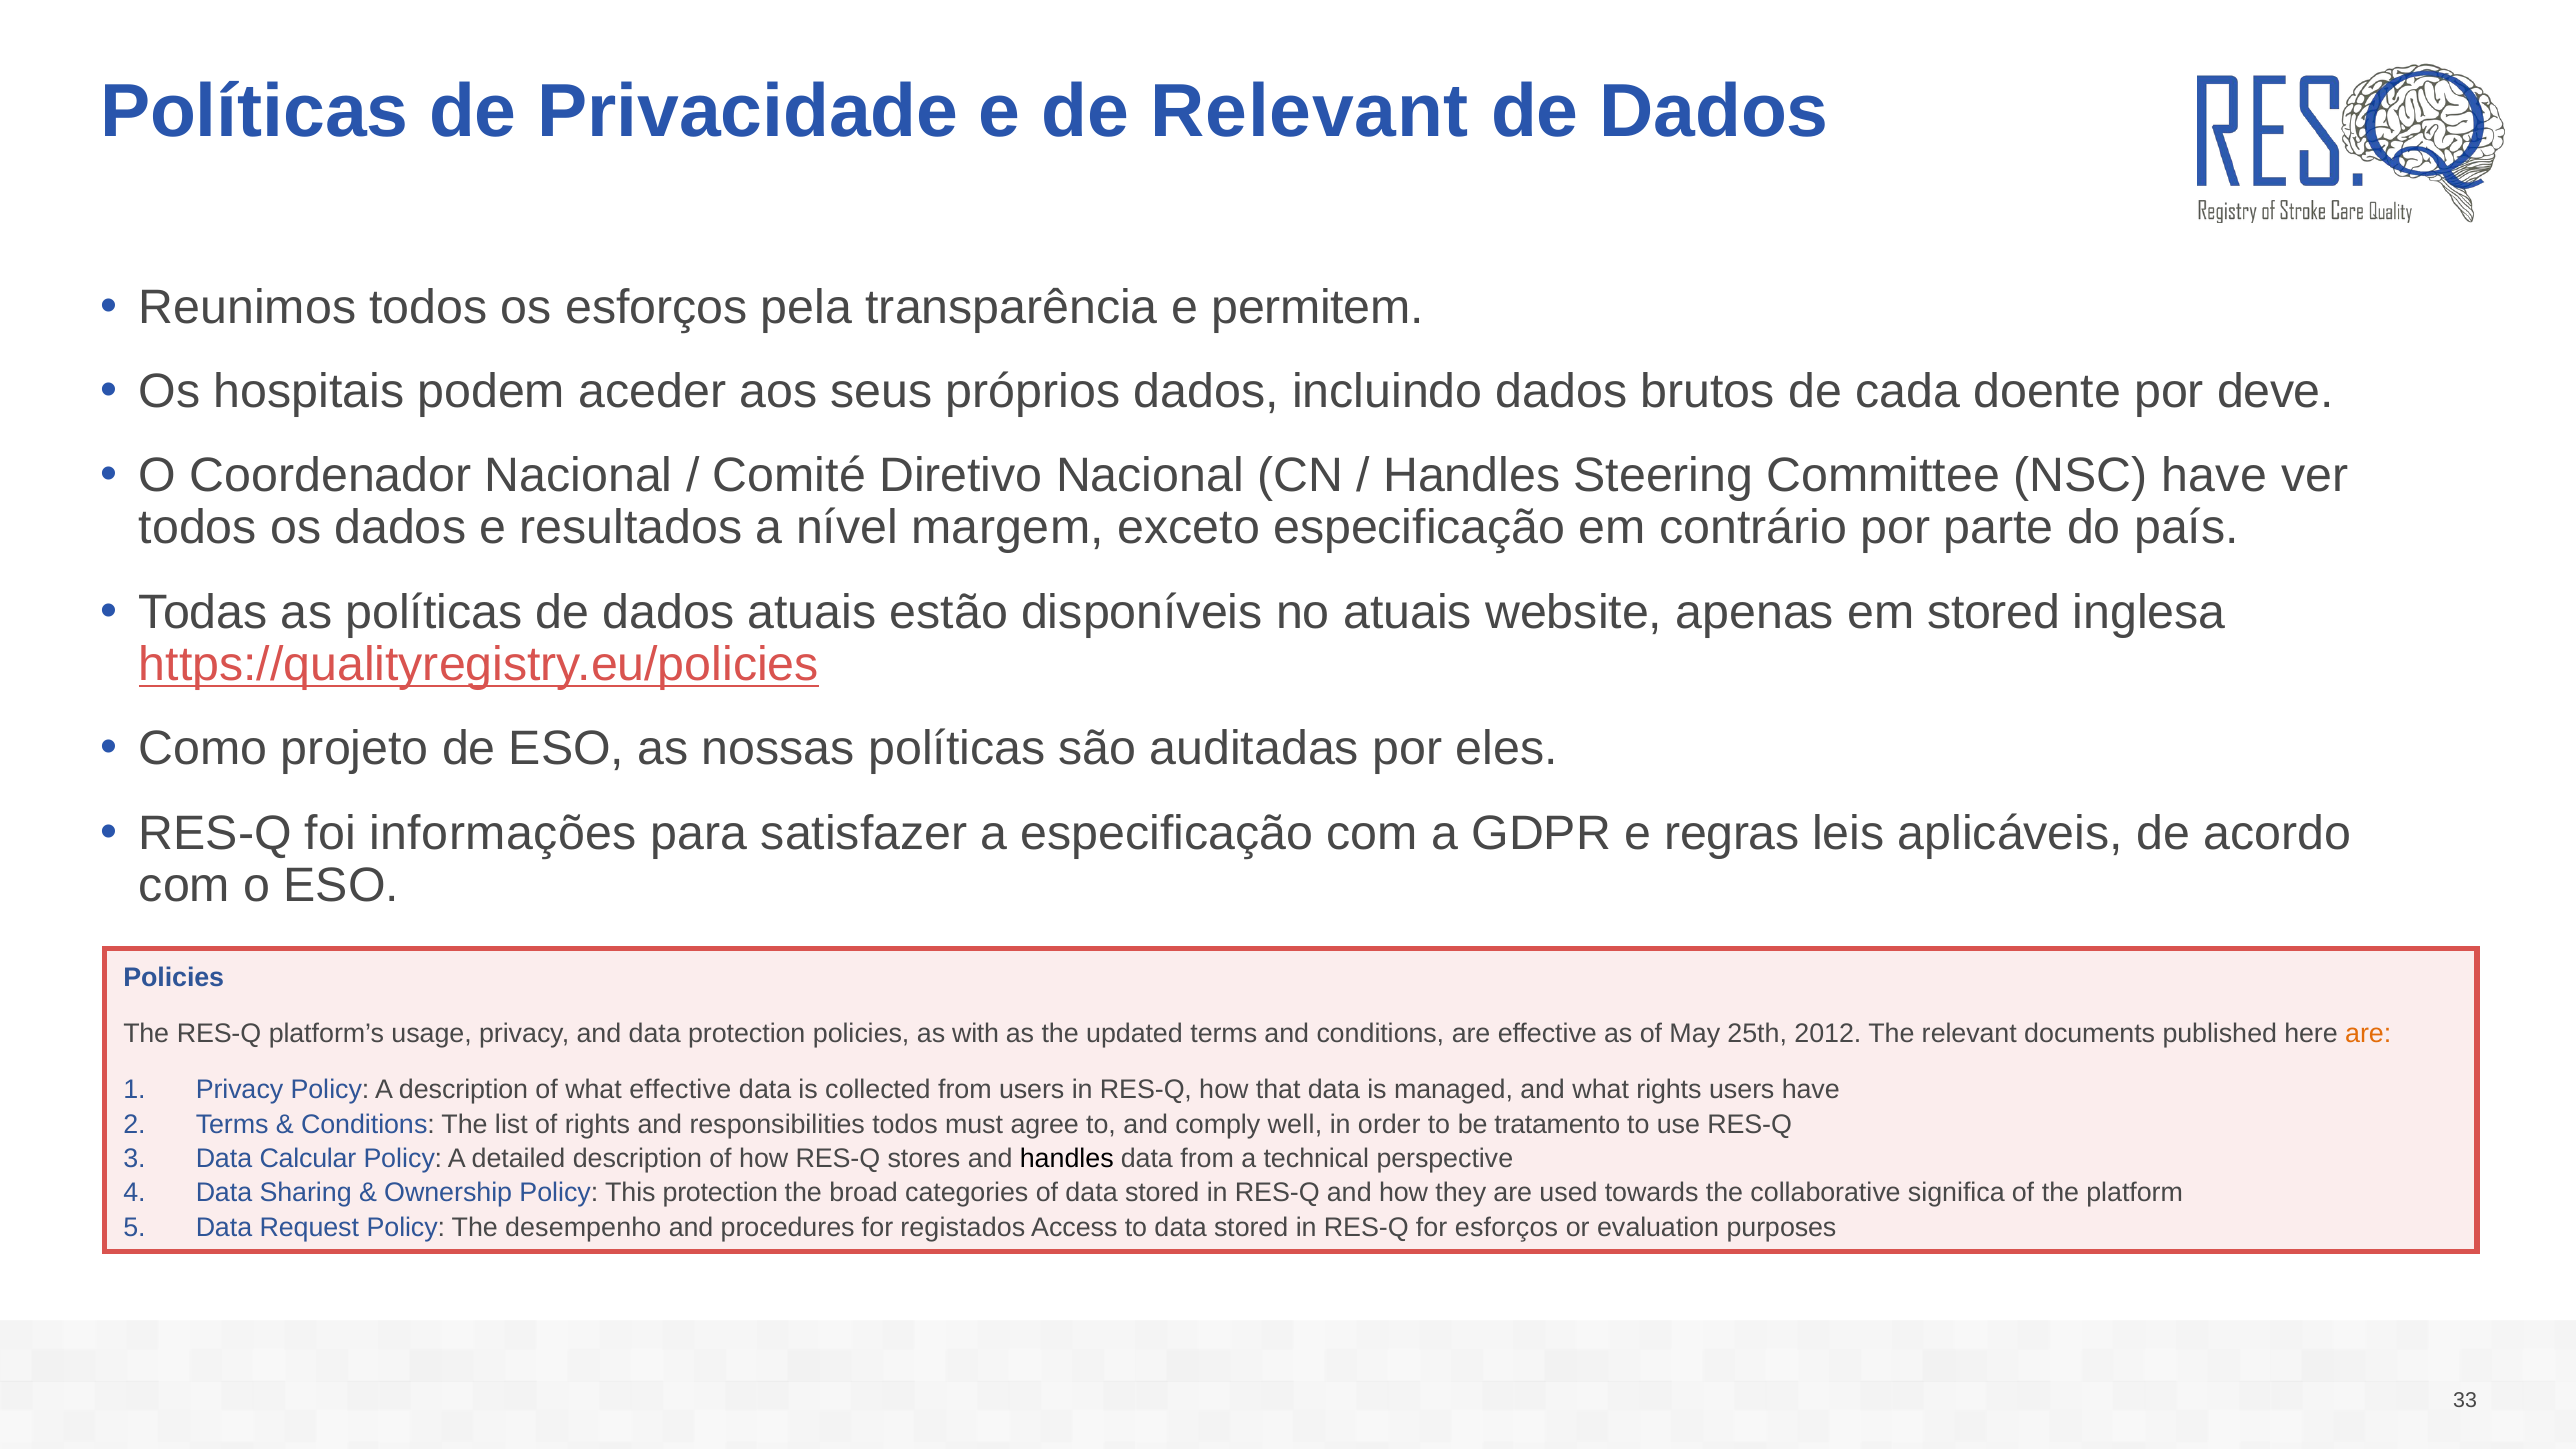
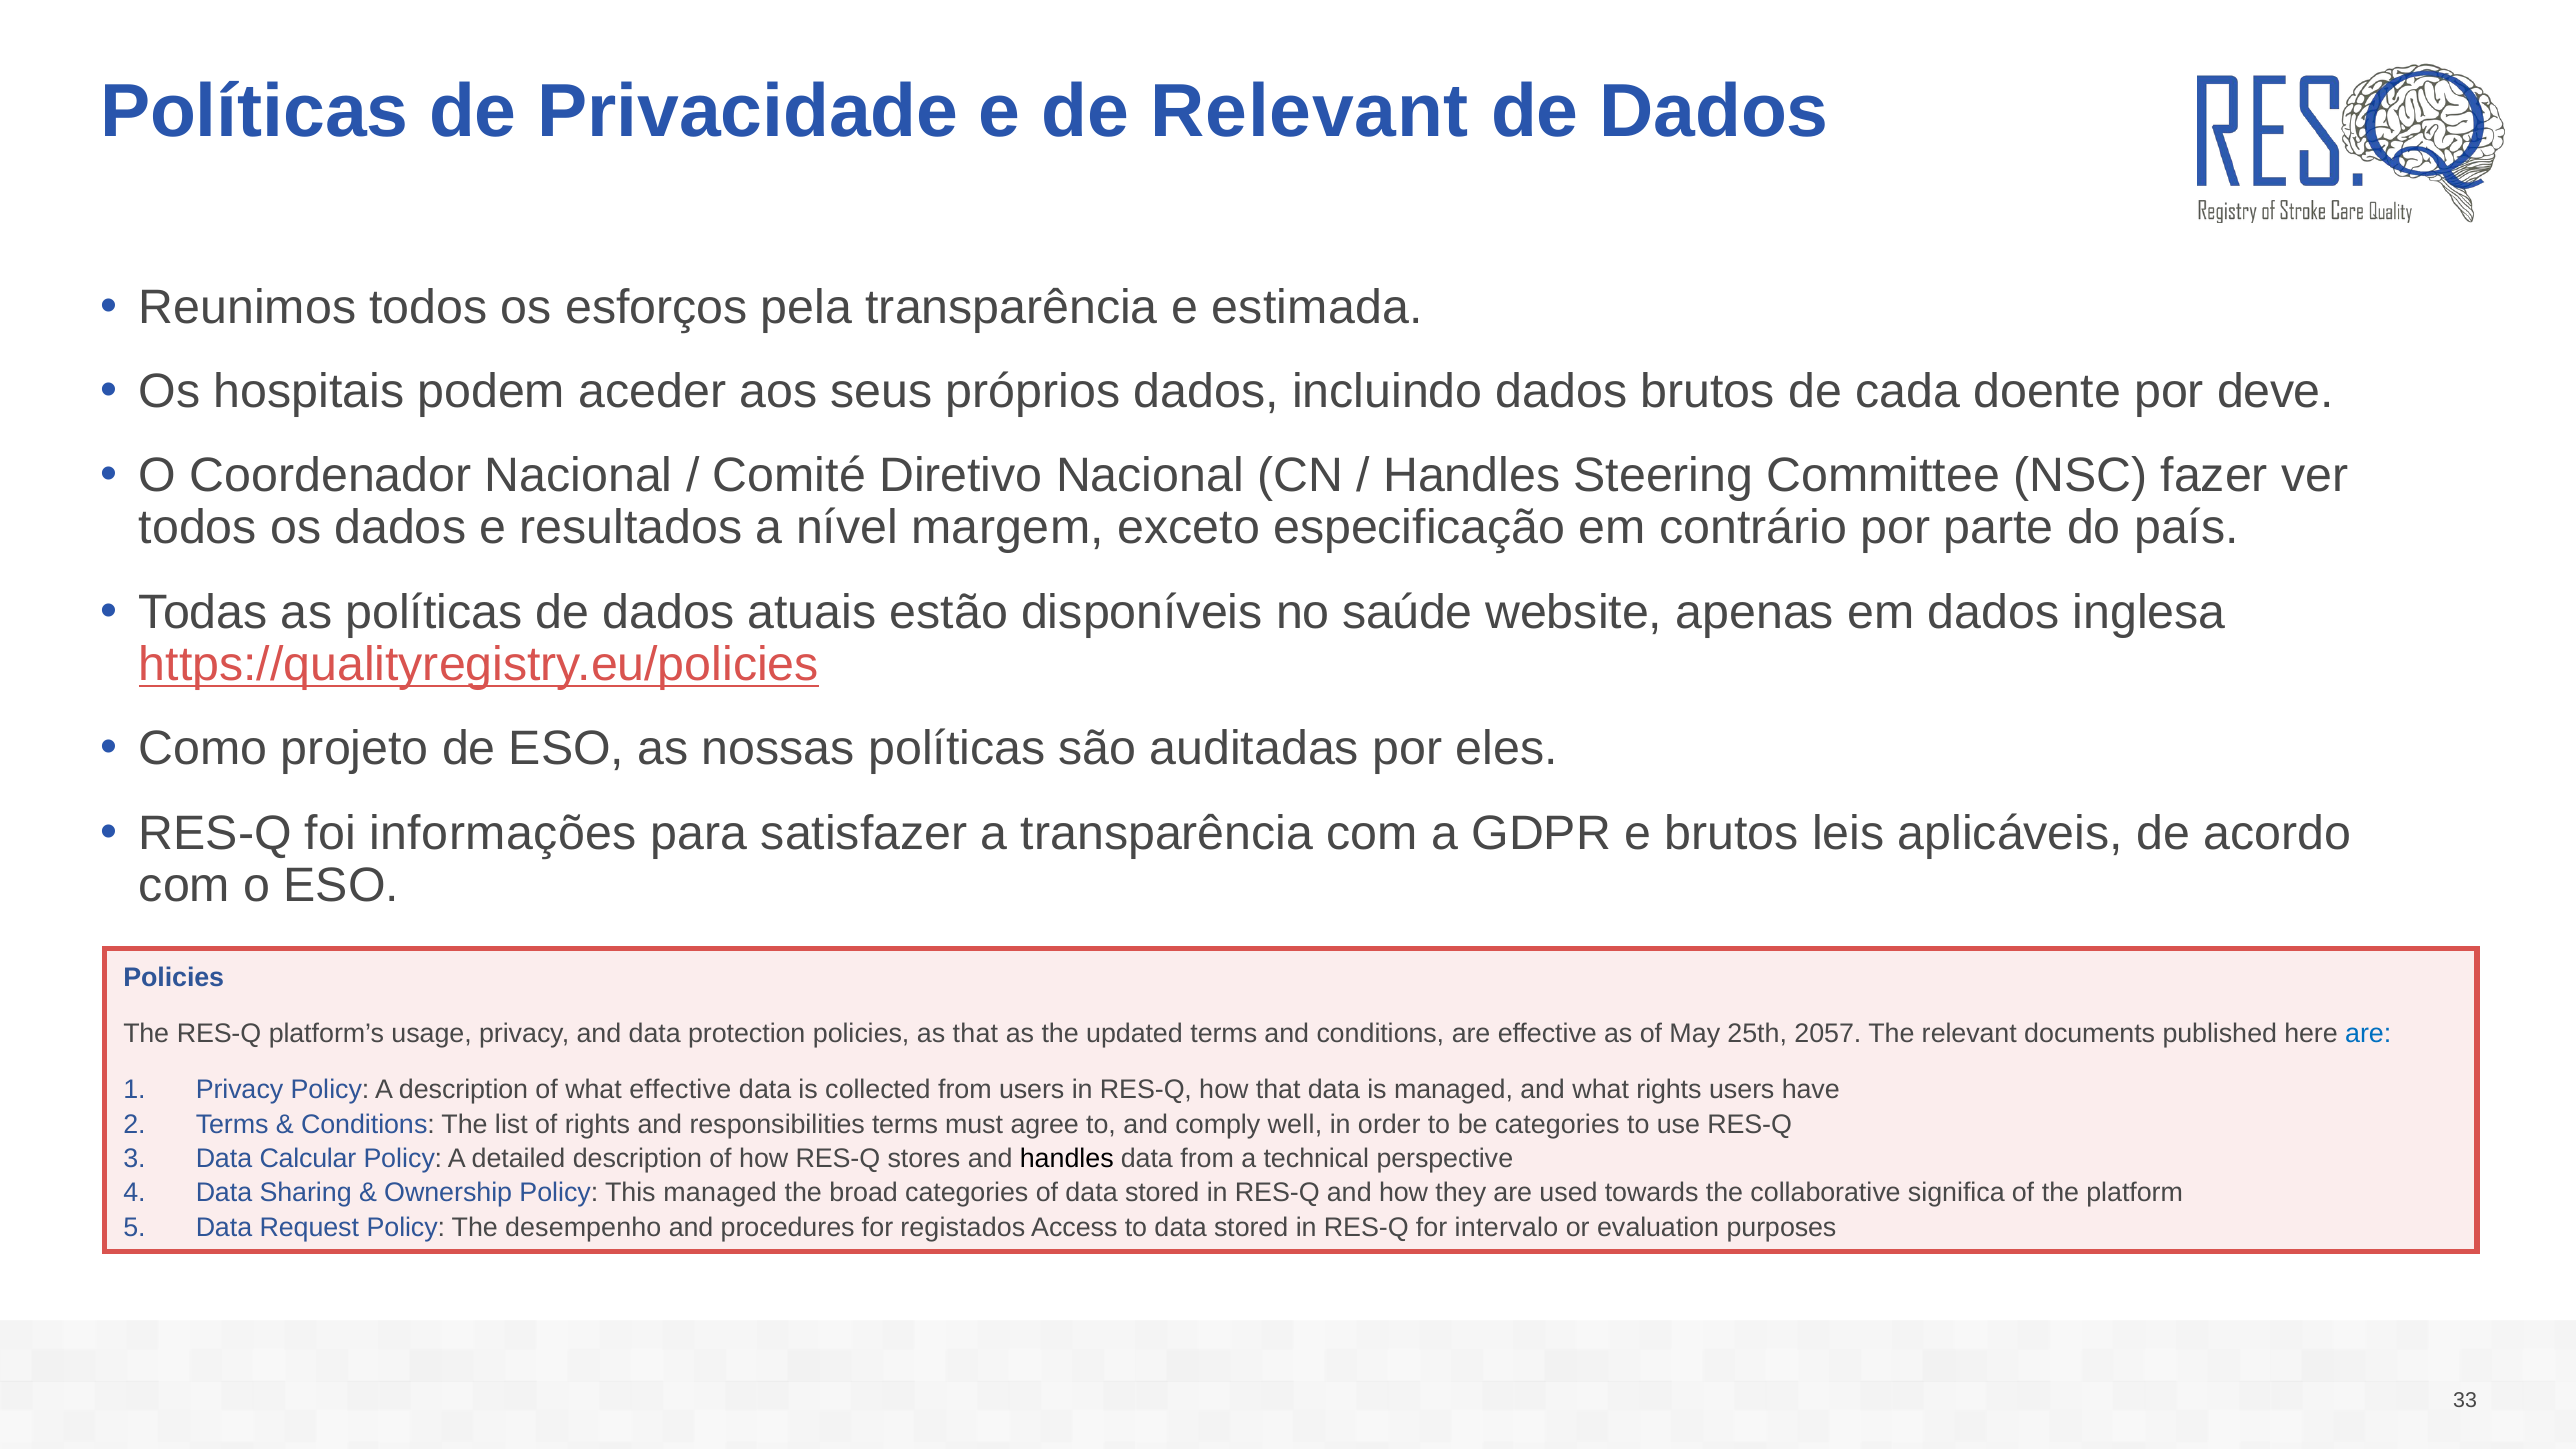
permitem: permitem -> estimada (1317, 307)
NSC have: have -> fazer (2214, 476)
no atuais: atuais -> saúde (1408, 612)
em stored: stored -> dados (1994, 612)
a especificação: especificação -> transparência (1167, 833)
e regras: regras -> brutos (1732, 833)
as with: with -> that (975, 1034)
2012: 2012 -> 2057 (1828, 1034)
are colour: orange -> blue (2368, 1034)
responsibilities todos: todos -> terms (905, 1124)
be tratamento: tratamento -> categories (1557, 1124)
This protection: protection -> managed (720, 1193)
for esforços: esforços -> intervalo (1506, 1228)
